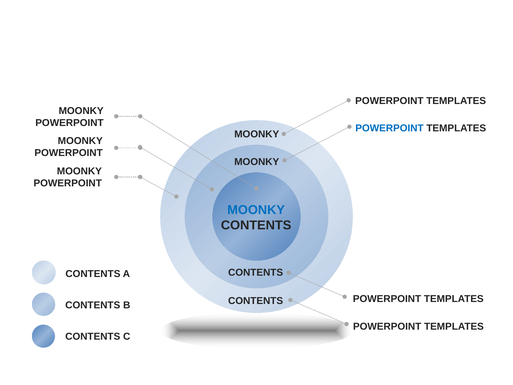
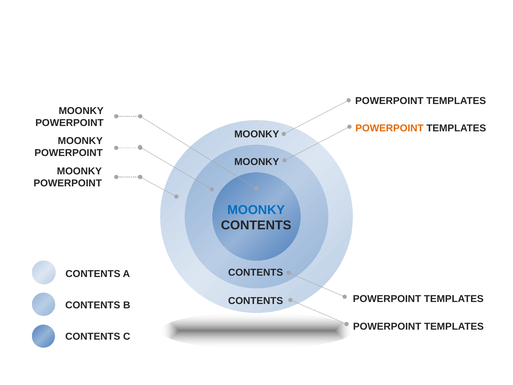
POWERPOINT colour: blue -> orange (389, 128)
